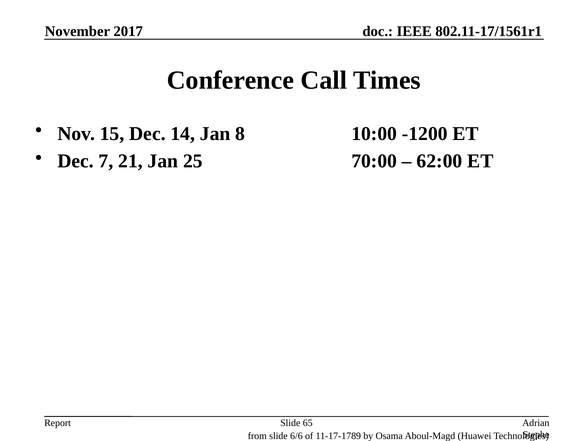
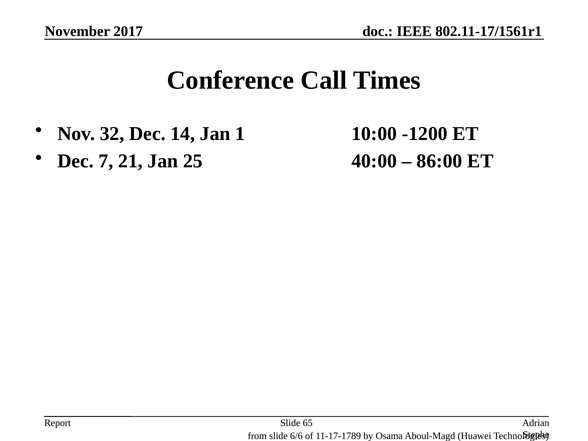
15: 15 -> 32 (112, 134)
8: 8 -> 1 (240, 134)
70:00: 70:00 -> 40:00 (374, 161)
62:00: 62:00 -> 86:00 (440, 161)
